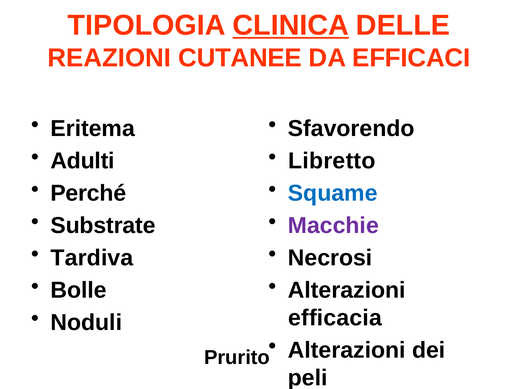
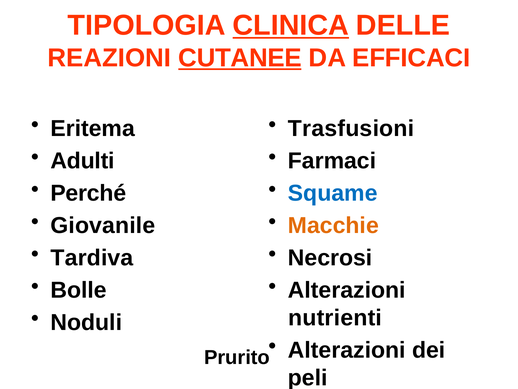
CUTANEE underline: none -> present (240, 58)
Sfavorendo: Sfavorendo -> Trasfusioni (351, 129)
Libretto: Libretto -> Farmaci (332, 161)
Substrate: Substrate -> Giovanile (103, 225)
Macchie colour: purple -> orange (333, 225)
efficacia: efficacia -> nutrienti (335, 317)
